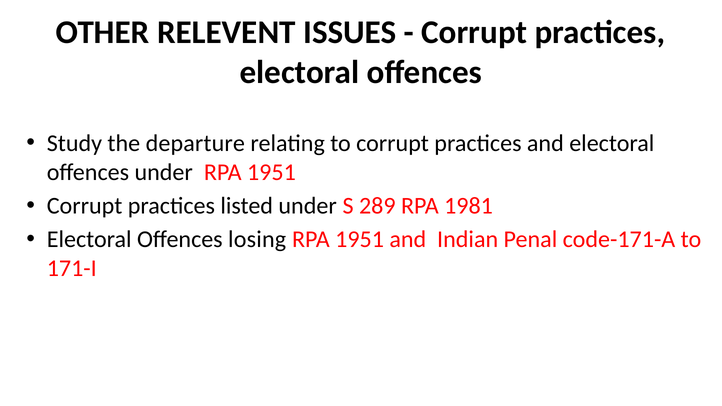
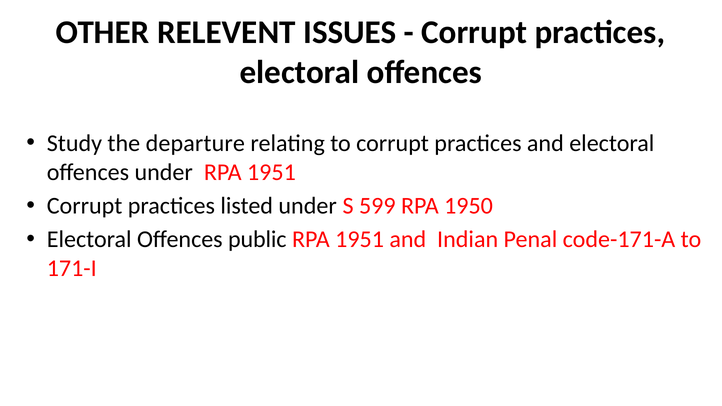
289: 289 -> 599 (377, 206)
1981: 1981 -> 1950 (469, 206)
losing: losing -> public (257, 240)
